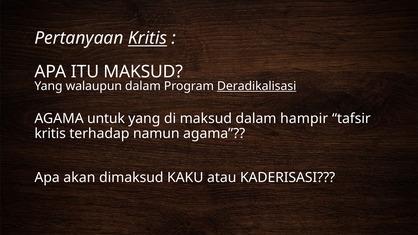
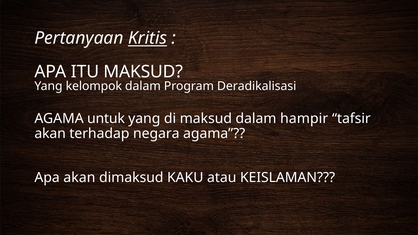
walaupun: walaupun -> kelompok (94, 86)
Deradikalisasi underline: present -> none (257, 86)
kritis: kritis -> akan (50, 134)
namun: namun -> negara (156, 134)
KADERISASI: KADERISASI -> KEISLAMAN (288, 178)
